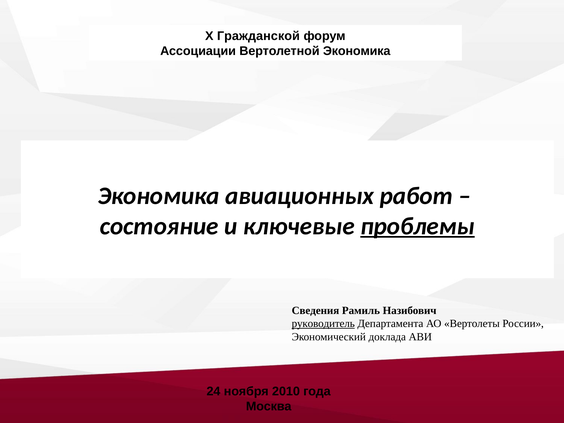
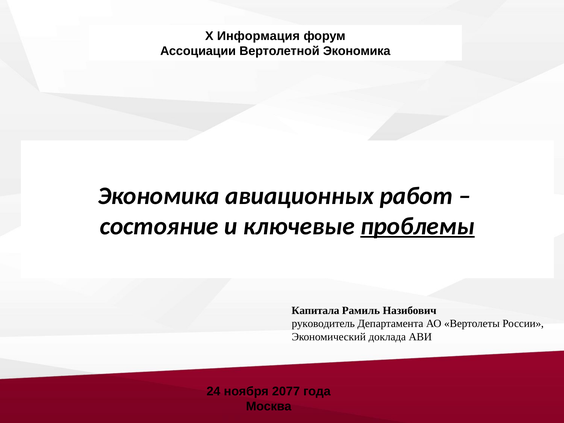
Гражданской: Гражданской -> Информация (258, 36)
Сведения: Сведения -> Капитала (315, 310)
руководитель underline: present -> none (323, 324)
2010: 2010 -> 2077 (286, 391)
